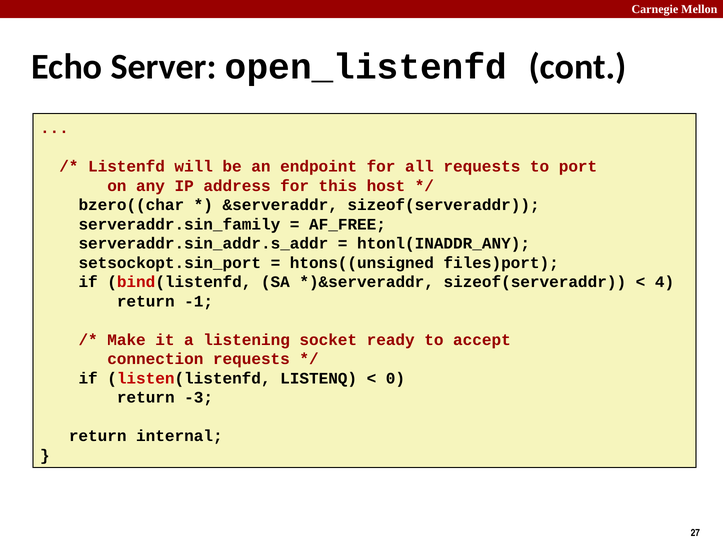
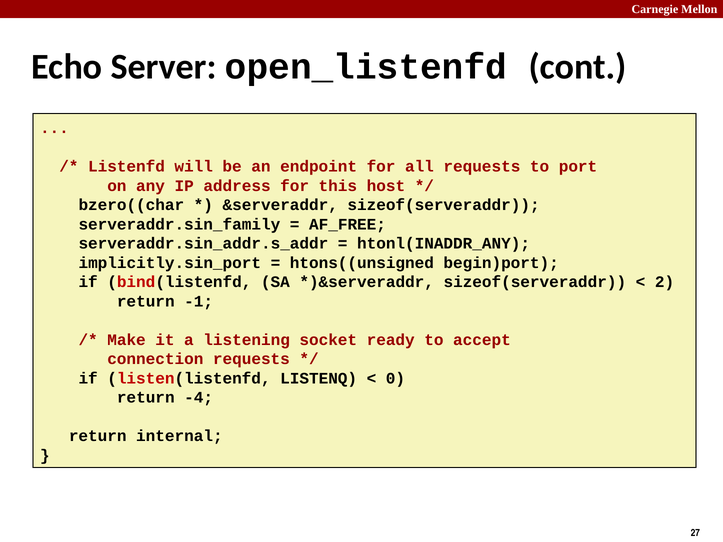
setsockopt.sin_port: setsockopt.sin_port -> implicitly.sin_port (170, 263)
files)port: files)port -> begin)port (501, 263)
4: 4 -> 2 (665, 282)
-3: -3 -> -4 (199, 398)
